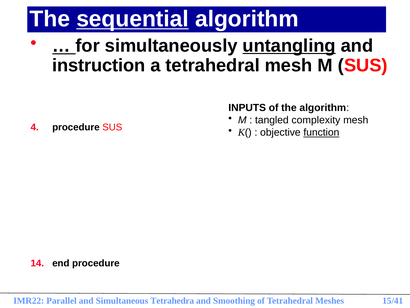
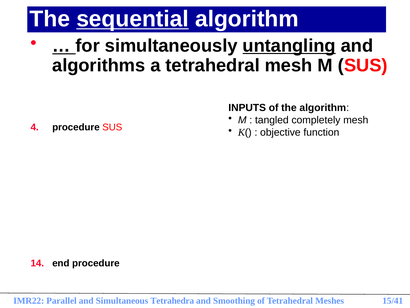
instruction: instruction -> algorithms (99, 65)
complexity: complexity -> completely (316, 120)
function underline: present -> none (321, 132)
